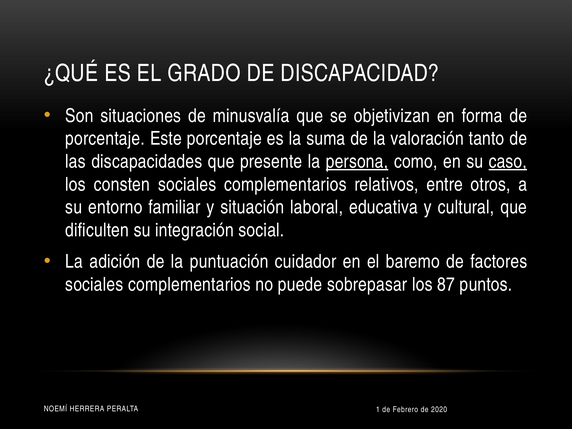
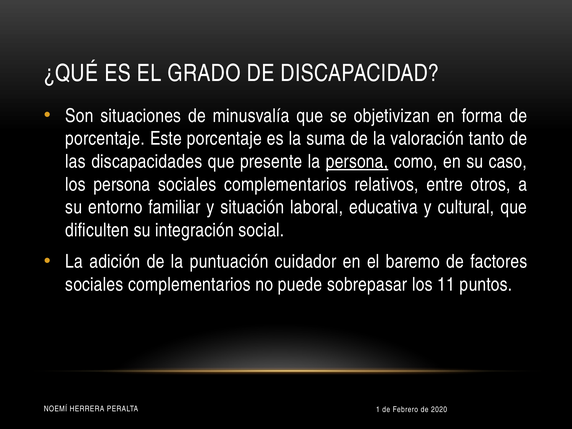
caso underline: present -> none (508, 161)
los consten: consten -> persona (122, 184)
87: 87 -> 11 (446, 284)
